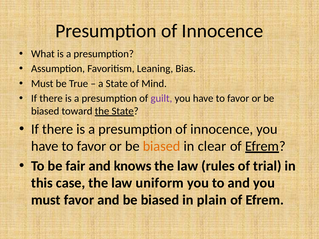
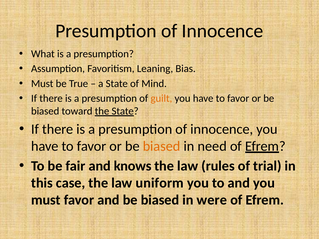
guilt colour: purple -> orange (161, 99)
clear: clear -> need (212, 146)
plain: plain -> were (212, 200)
